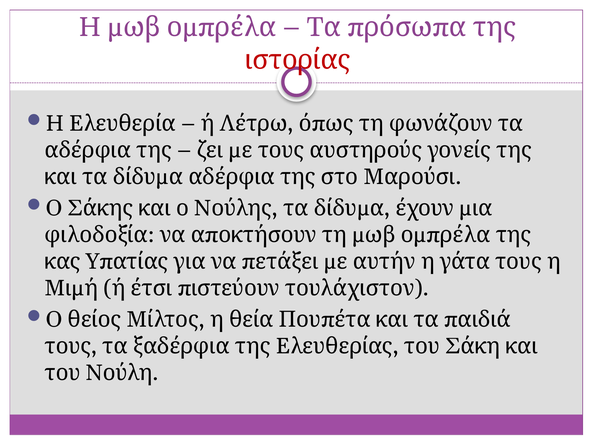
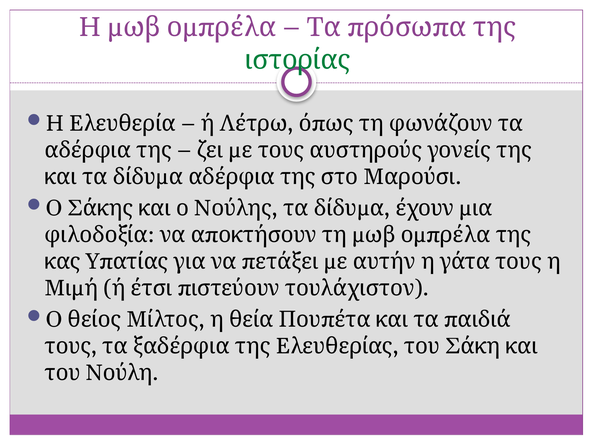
ιστορίας colour: red -> green (298, 60)
